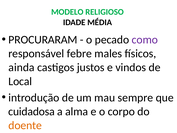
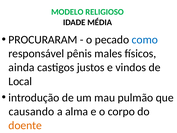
como colour: purple -> blue (145, 40)
febre: febre -> pênis (79, 53)
sempre: sempre -> pulmão (135, 97)
cuidadosa: cuidadosa -> causando (31, 111)
